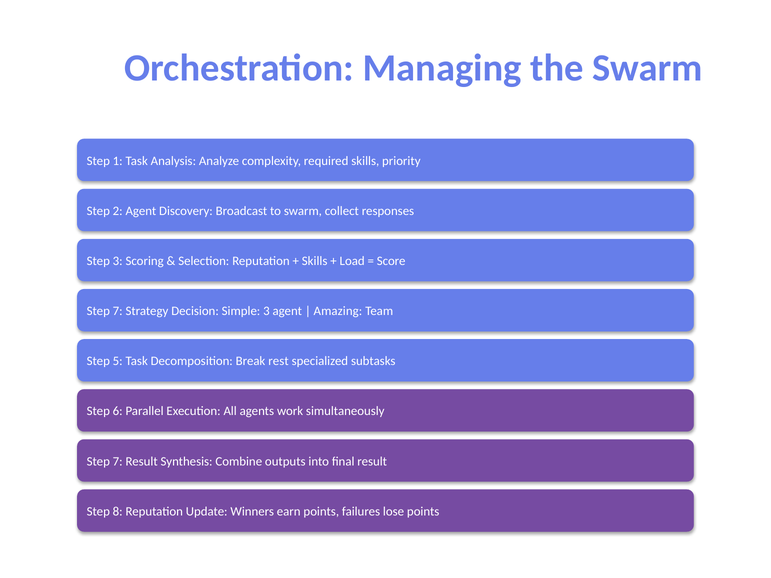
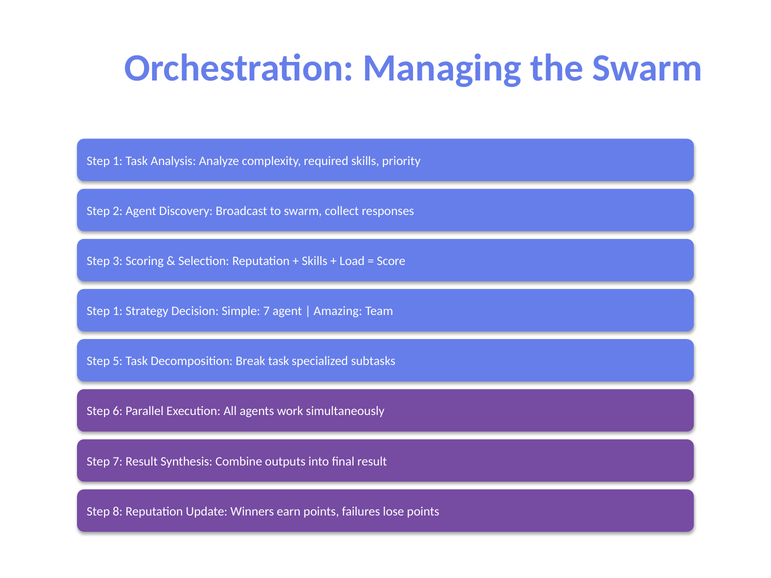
7: 7 -> 1 (118, 311)
Simple 3: 3 -> 7 (266, 311)
Break rest: rest -> task (279, 361)
